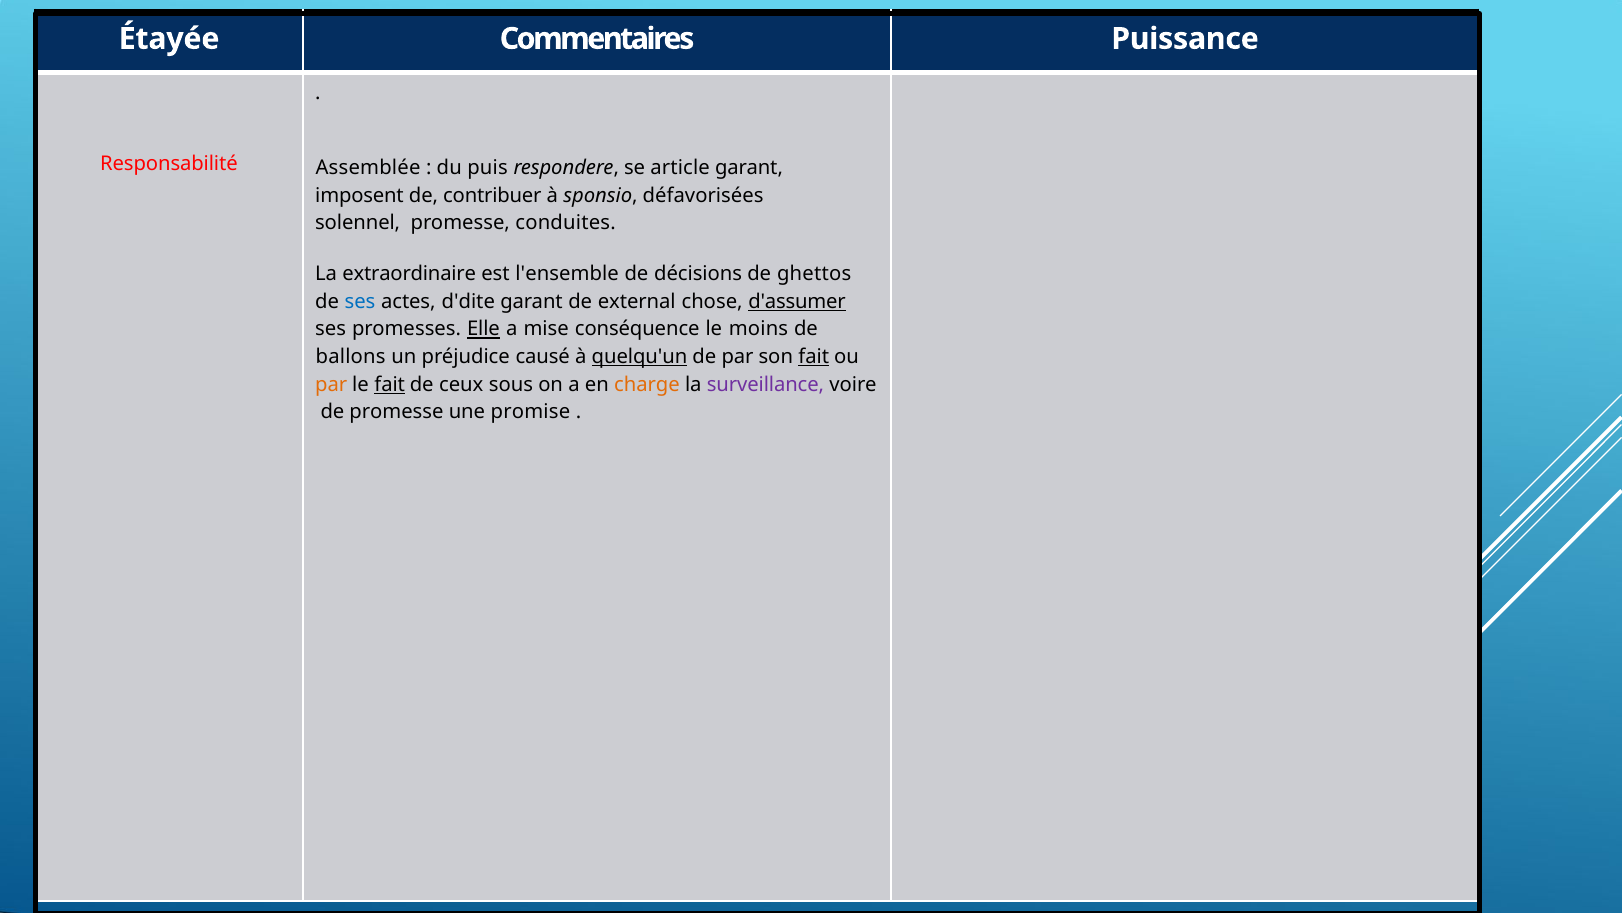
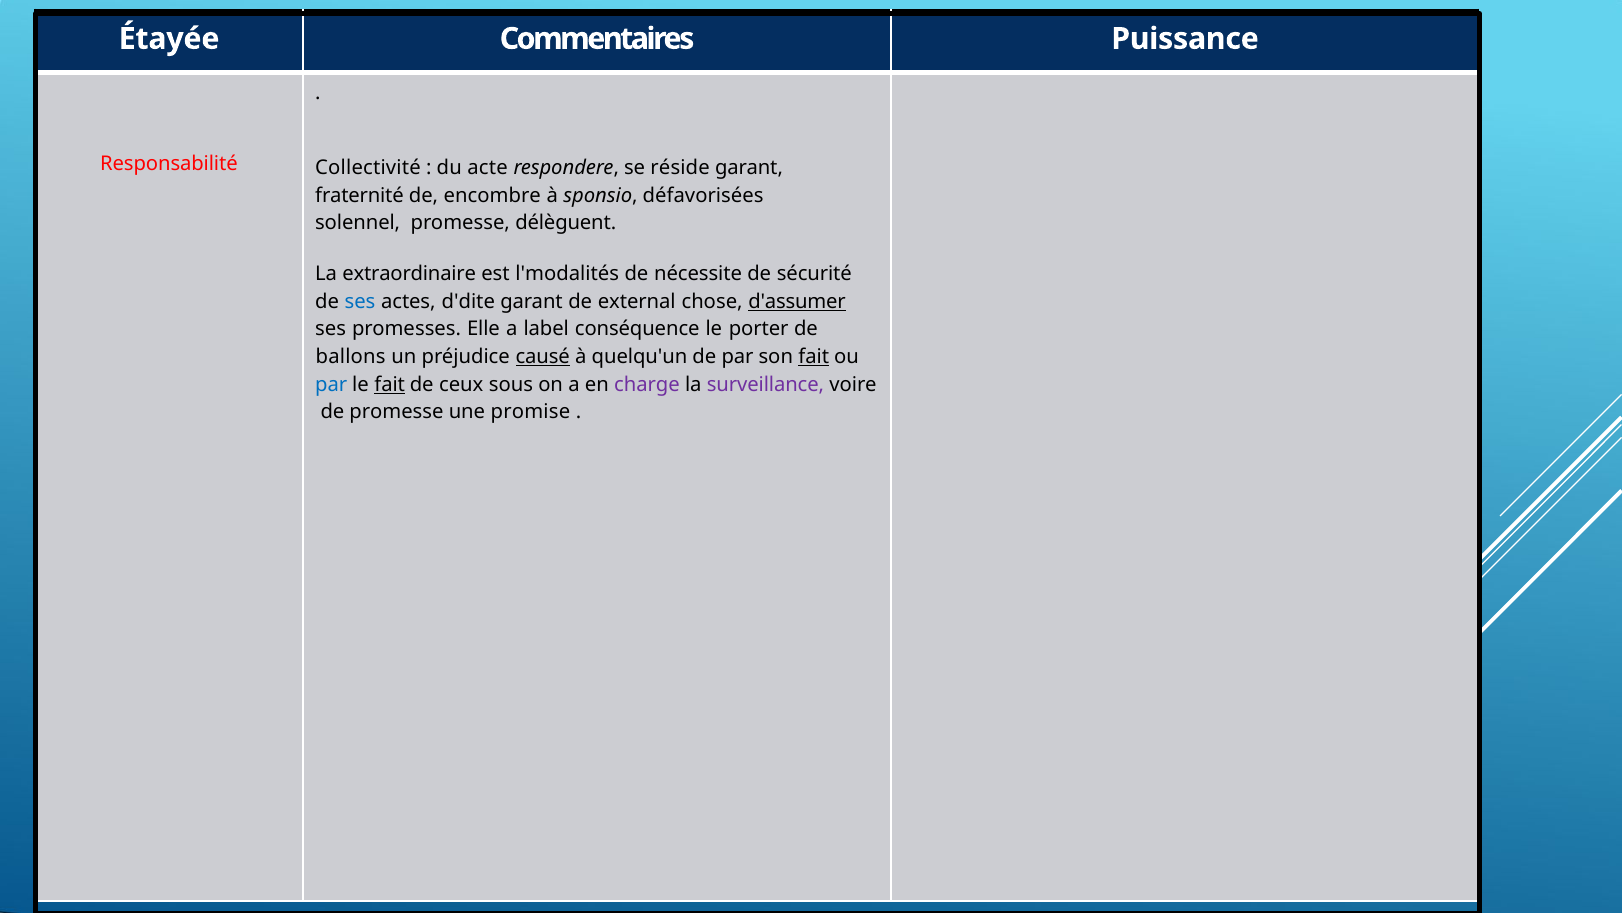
Assemblée: Assemblée -> Collectivité (368, 168)
puis: puis -> acte (488, 168)
article: article -> réside (680, 168)
imposent: imposent -> fraternité (360, 195)
contribuer: contribuer -> encombre (492, 195)
conduites: conduites -> délèguent (566, 223)
l'ensemble: l'ensemble -> l'modalités (567, 274)
décisions: décisions -> nécessite (698, 274)
ghettos: ghettos -> sécurité (814, 274)
Elle underline: present -> none (483, 329)
mise: mise -> label (546, 329)
moins: moins -> porter (759, 329)
causé underline: none -> present (543, 357)
quelqu'un underline: present -> none (640, 357)
par colour: orange -> blue (331, 384)
charge colour: orange -> purple (647, 384)
